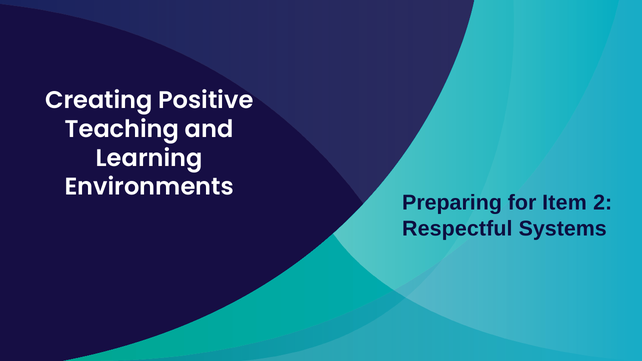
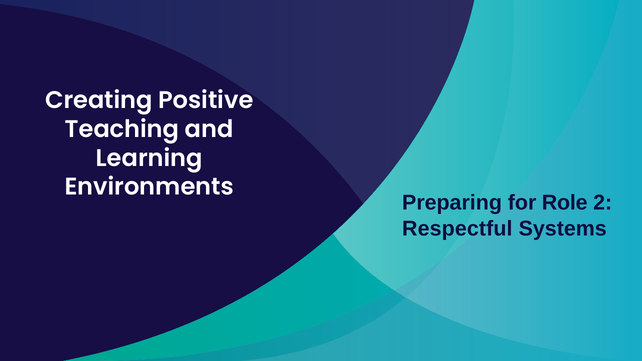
Item: Item -> Role (565, 203)
